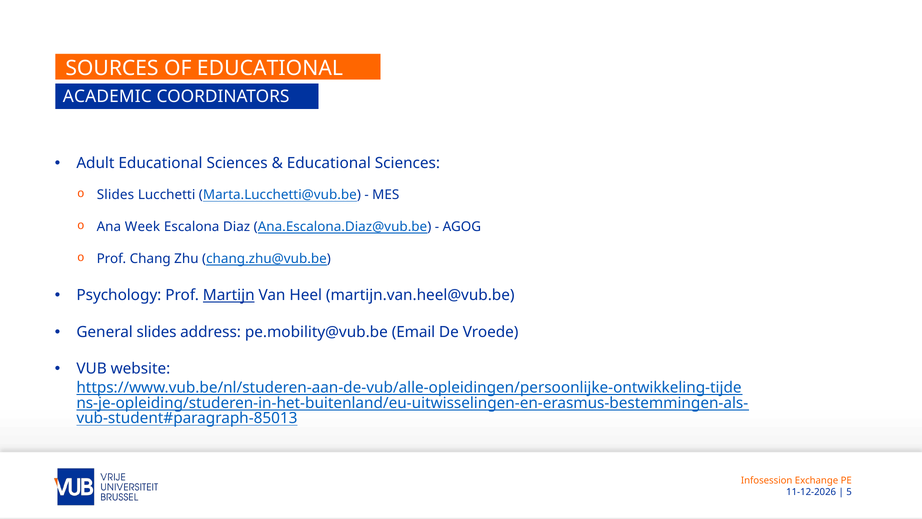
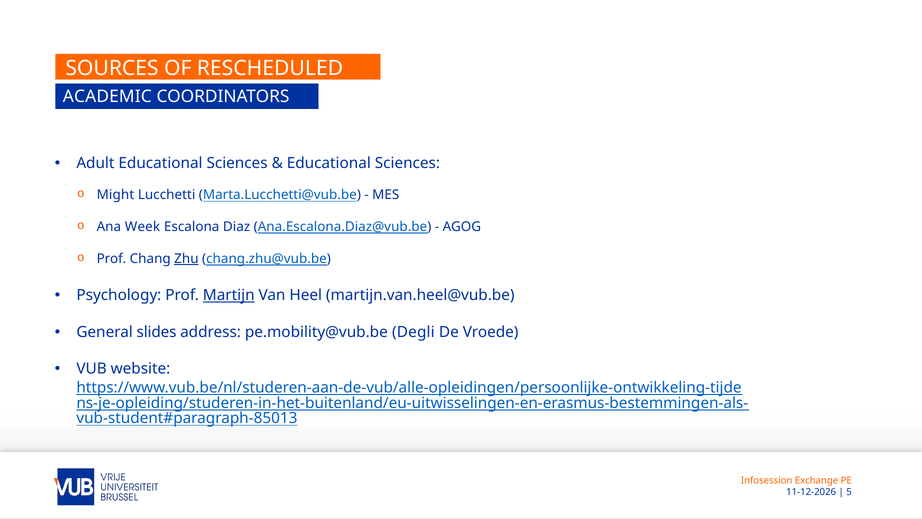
OF EDUCATIONAL: EDUCATIONAL -> RESCHEDULED (270, 68)
Slides: Slides -> Might (115, 195)
Zhu underline: none -> present (186, 258)
Email: Email -> Degli (413, 332)
